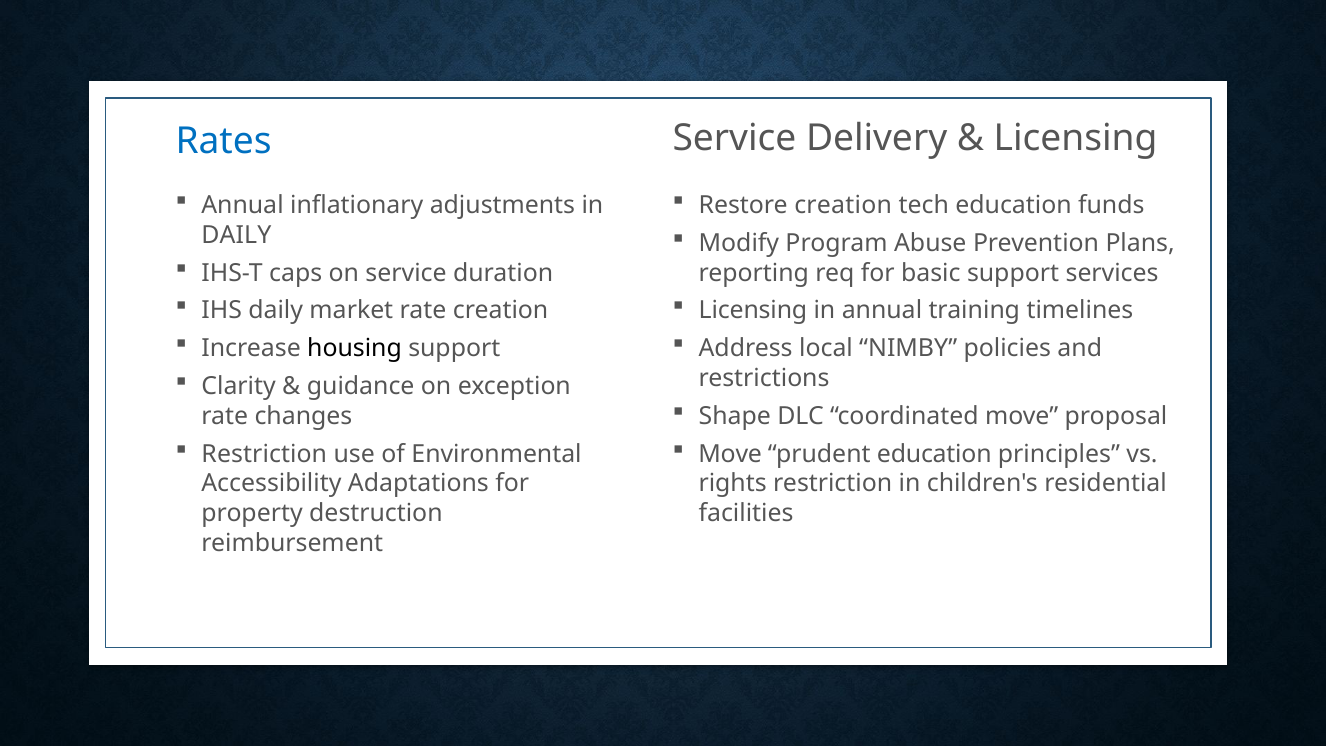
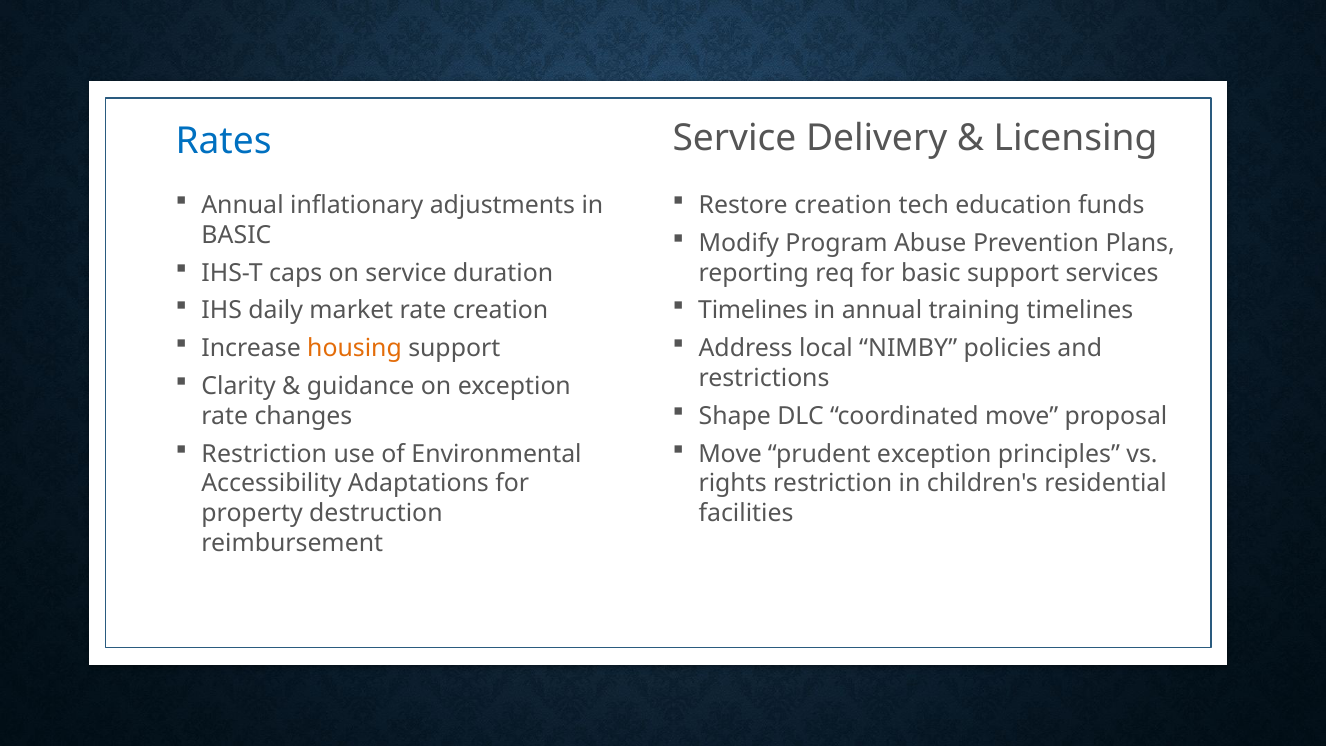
DAILY: DAILY -> BASIC (236, 235)
Licensing: Licensing -> Timelines (753, 311)
housing colour: black -> orange (355, 348)
prudent education: education -> exception (934, 454)
